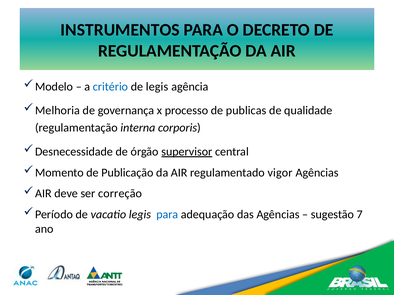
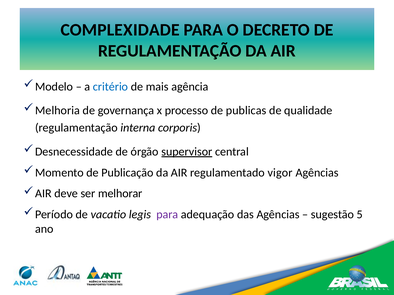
INSTRUMENTOS: INSTRUMENTOS -> COMPLEXIDADE (120, 30)
de legis: legis -> mais (157, 87)
correção: correção -> melhorar (120, 194)
para colour: blue -> purple (167, 215)
7: 7 -> 5 (360, 215)
